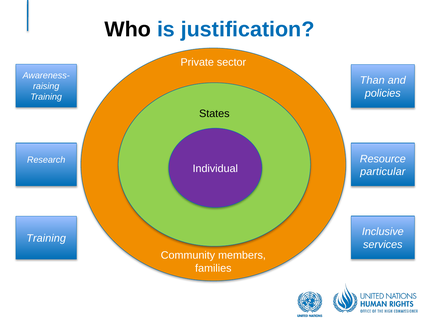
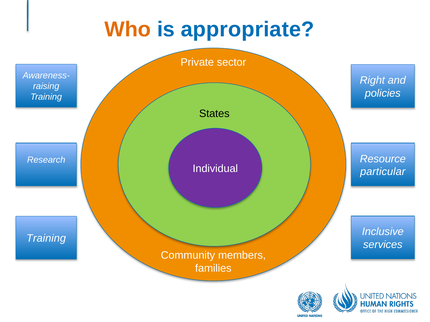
Who colour: black -> orange (128, 29)
justification: justification -> appropriate (248, 29)
Than: Than -> Right (372, 81)
